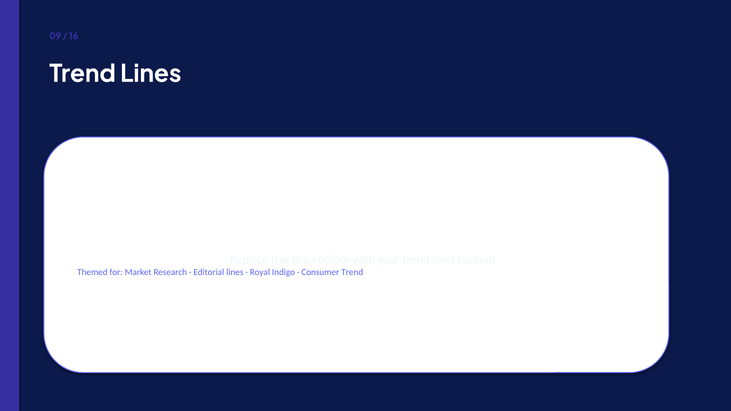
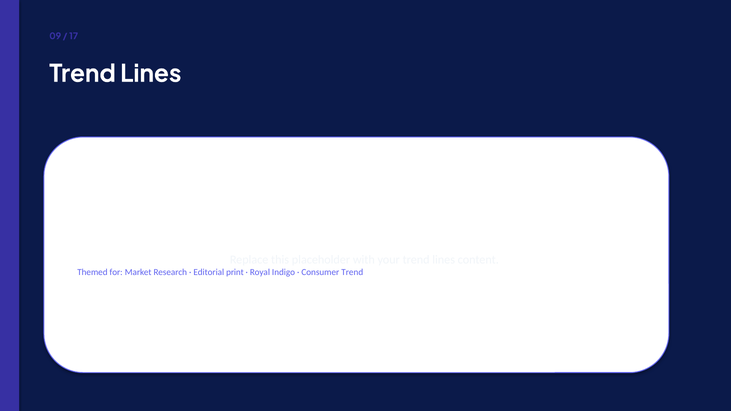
16: 16 -> 17 (74, 36)
Editorial lines: lines -> print (235, 272)
